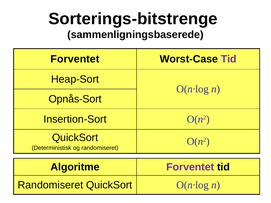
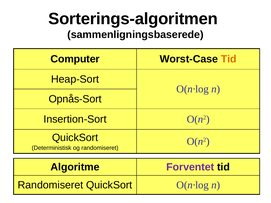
Sorterings-bitstrenge: Sorterings-bitstrenge -> Sorterings-algoritmen (133, 19)
Forventet: Forventet -> Computer (75, 59)
Tid colour: purple -> orange (229, 59)
